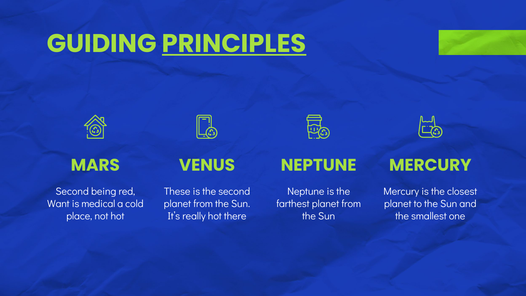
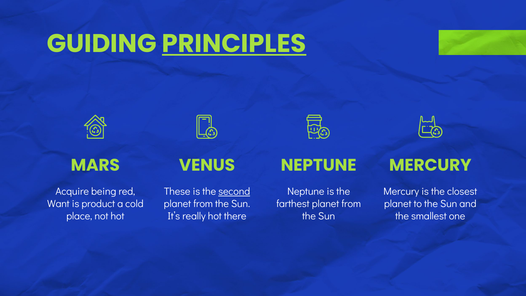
Second: Second -> Acquire (72, 191)
second underline: none -> present (234, 191)
medical: medical -> product (98, 204)
